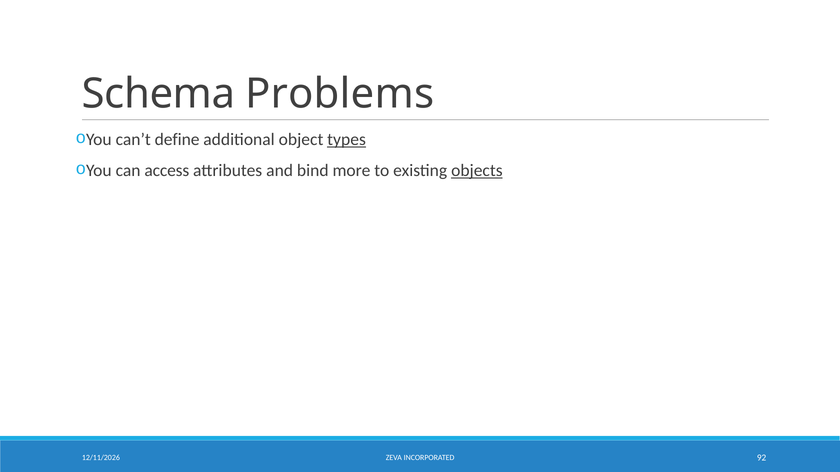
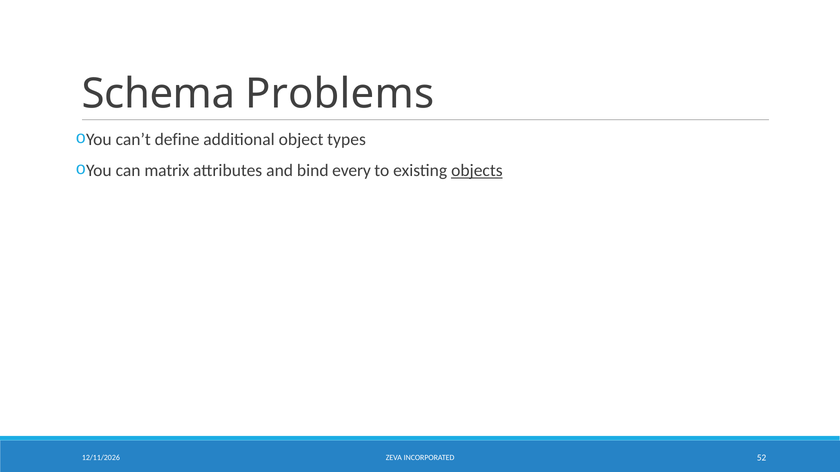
types underline: present -> none (347, 140)
access: access -> matrix (167, 171)
more: more -> every (352, 171)
92: 92 -> 52 (762, 458)
